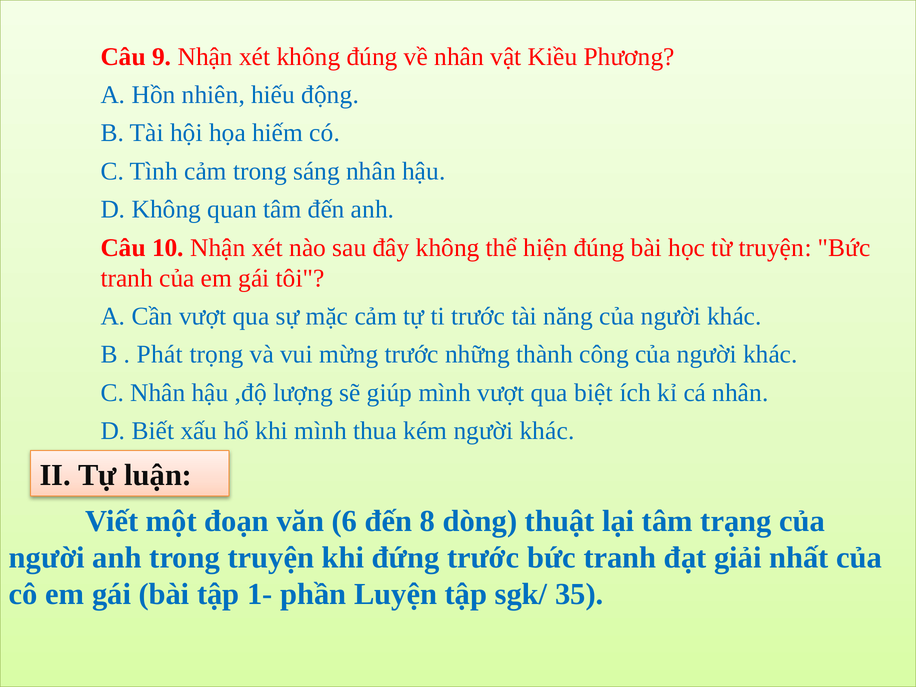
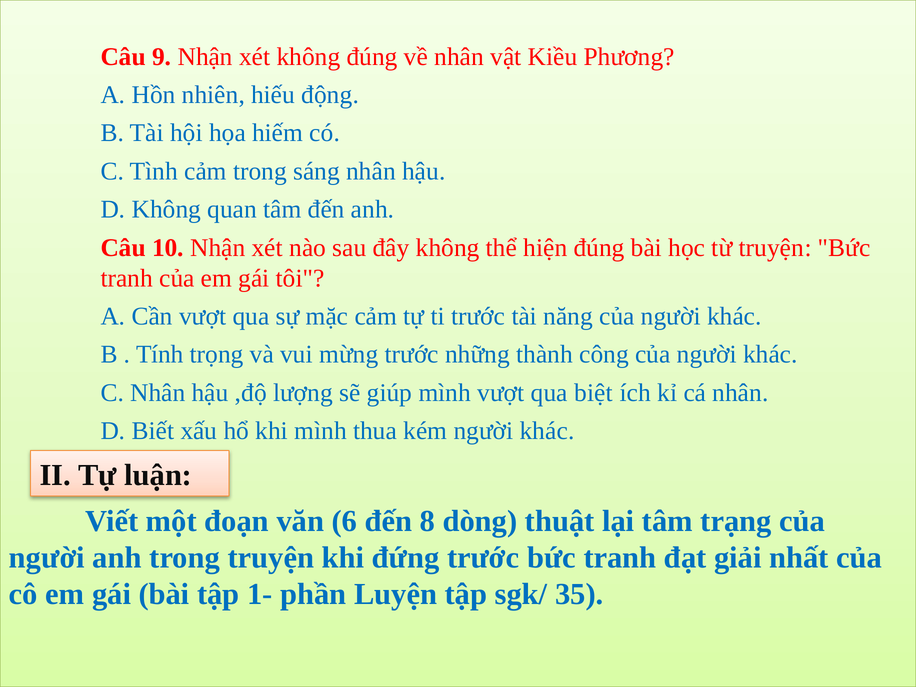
Phát: Phát -> Tính (160, 355)
